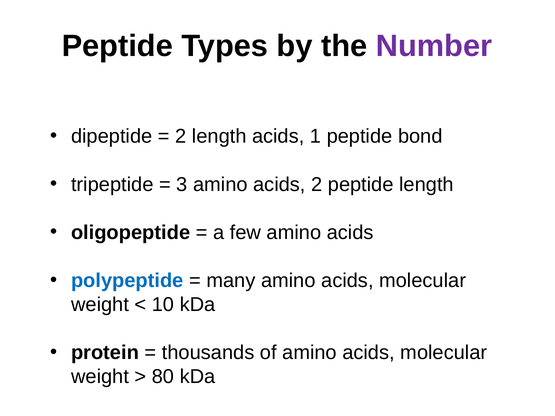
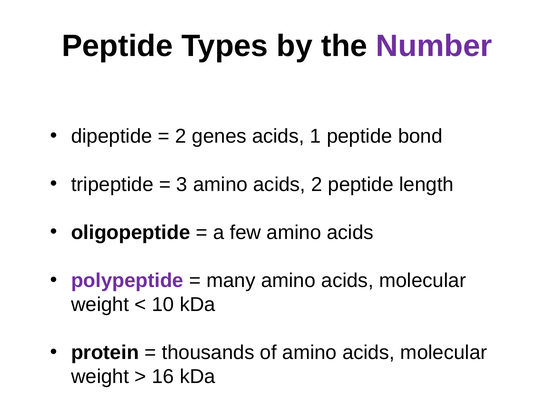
2 length: length -> genes (219, 136)
polypeptide colour: blue -> purple (127, 281)
80: 80 -> 16 (163, 377)
